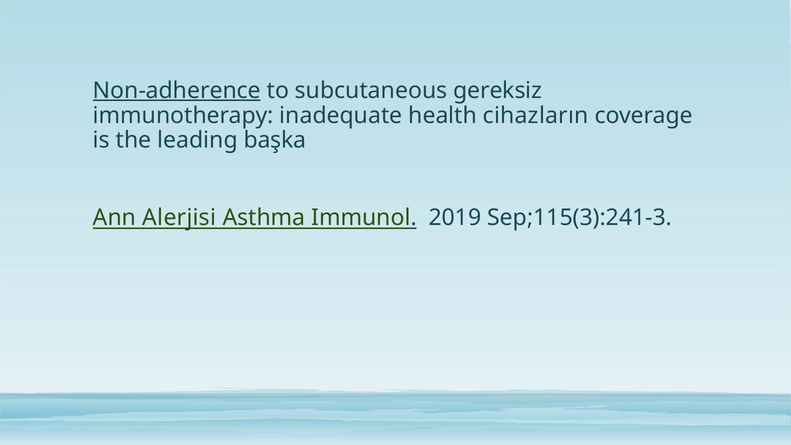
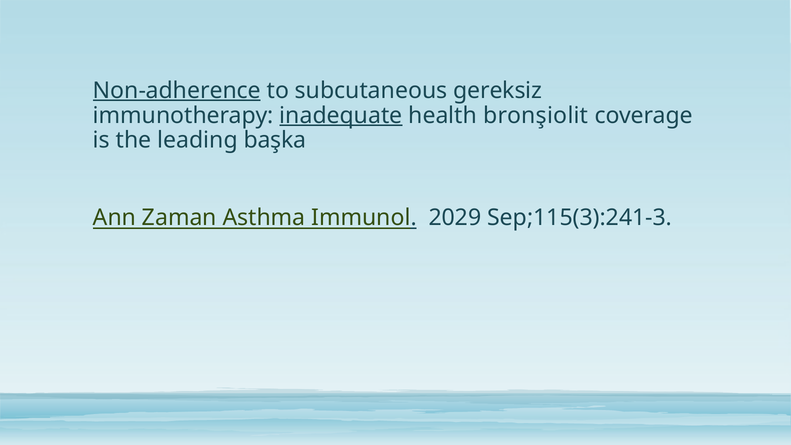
inadequate underline: none -> present (341, 115)
cihazların: cihazların -> bronşiolit (536, 115)
Alerjisi: Alerjisi -> Zaman (179, 218)
2019: 2019 -> 2029 (455, 218)
